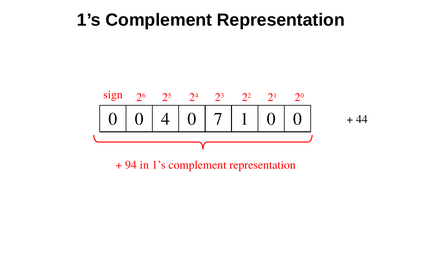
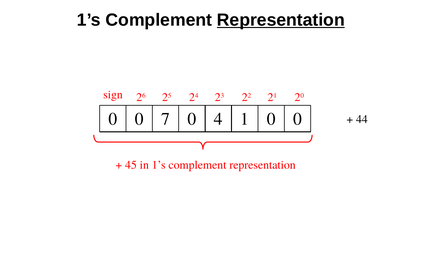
Representation underline: none -> present (281, 20)
4: 4 -> 7 (166, 119)
7: 7 -> 4 (218, 119)
94: 94 -> 45 (131, 165)
